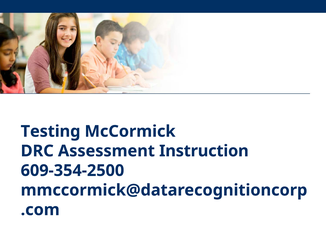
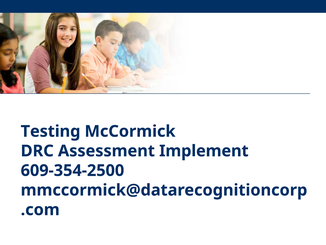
Instruction: Instruction -> Implement (204, 151)
